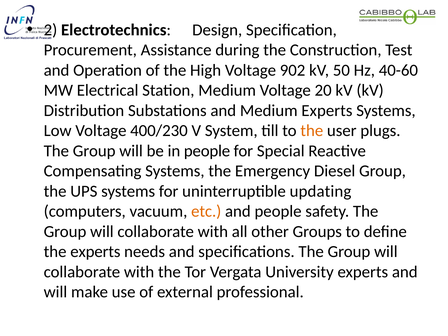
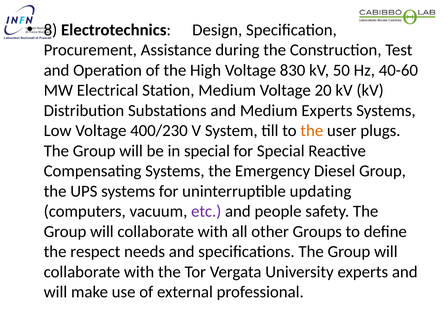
2: 2 -> 8 (50, 30)
902: 902 -> 830 (293, 70)
in people: people -> special (207, 151)
etc colour: orange -> purple (206, 211)
the experts: experts -> respect (95, 252)
